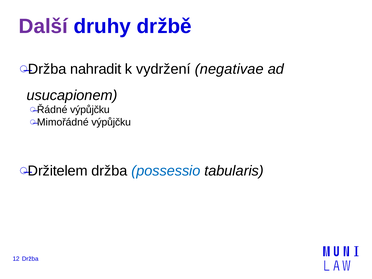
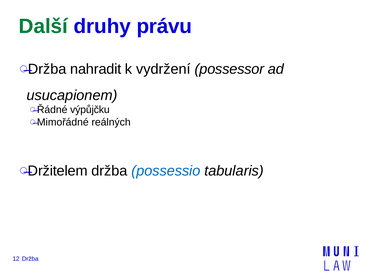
Další colour: purple -> green (43, 26)
držbě: držbě -> právu (164, 26)
negativae: negativae -> possessor (229, 69)
výpůjčku: výpůjčku -> reálných (111, 122)
